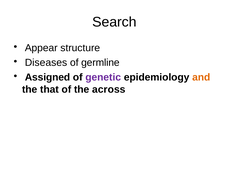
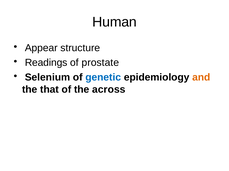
Search: Search -> Human (115, 22)
Diseases: Diseases -> Readings (46, 63)
germline: germline -> prostate (100, 63)
Assigned: Assigned -> Selenium (47, 78)
genetic colour: purple -> blue (103, 78)
